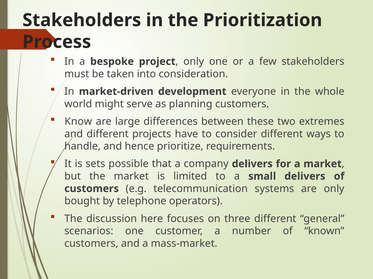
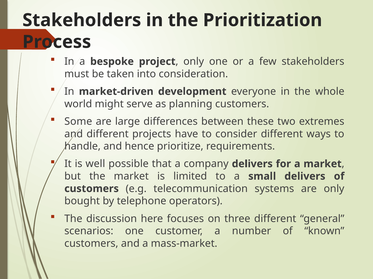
Know: Know -> Some (78, 122)
sets: sets -> well (95, 164)
